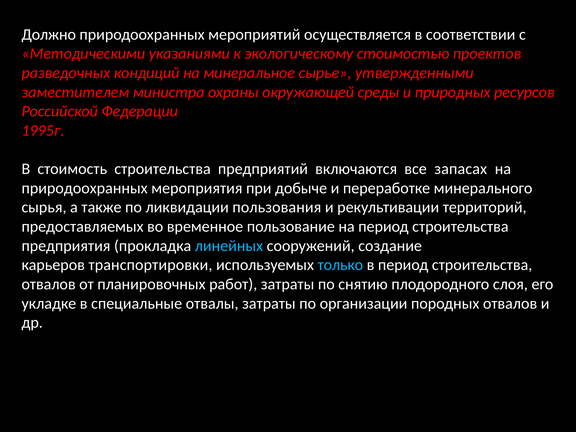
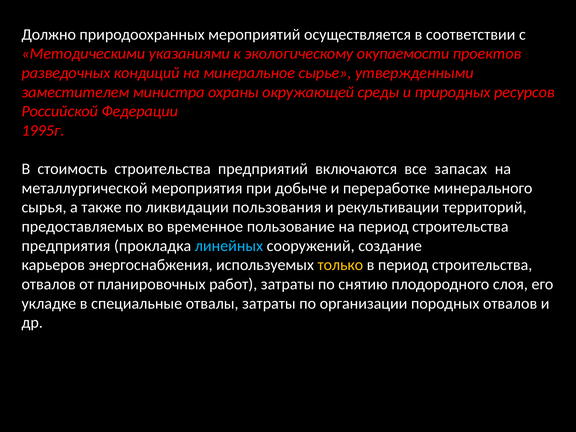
стоимостью: стоимостью -> окупаемости (403, 54)
природоохранных: природоохранных -> металлургической (85, 188)
транспортировки: транспортировки -> энергоснабжения (151, 265)
только colour: light blue -> yellow (340, 265)
